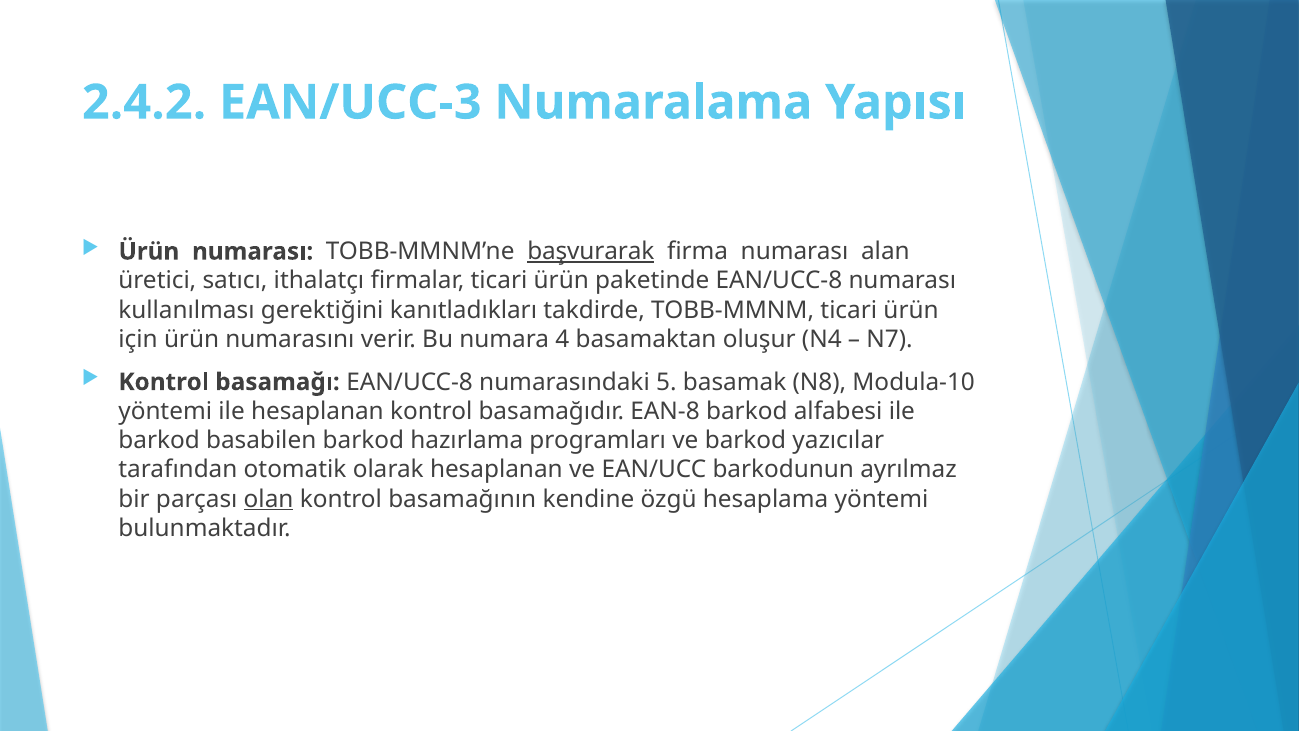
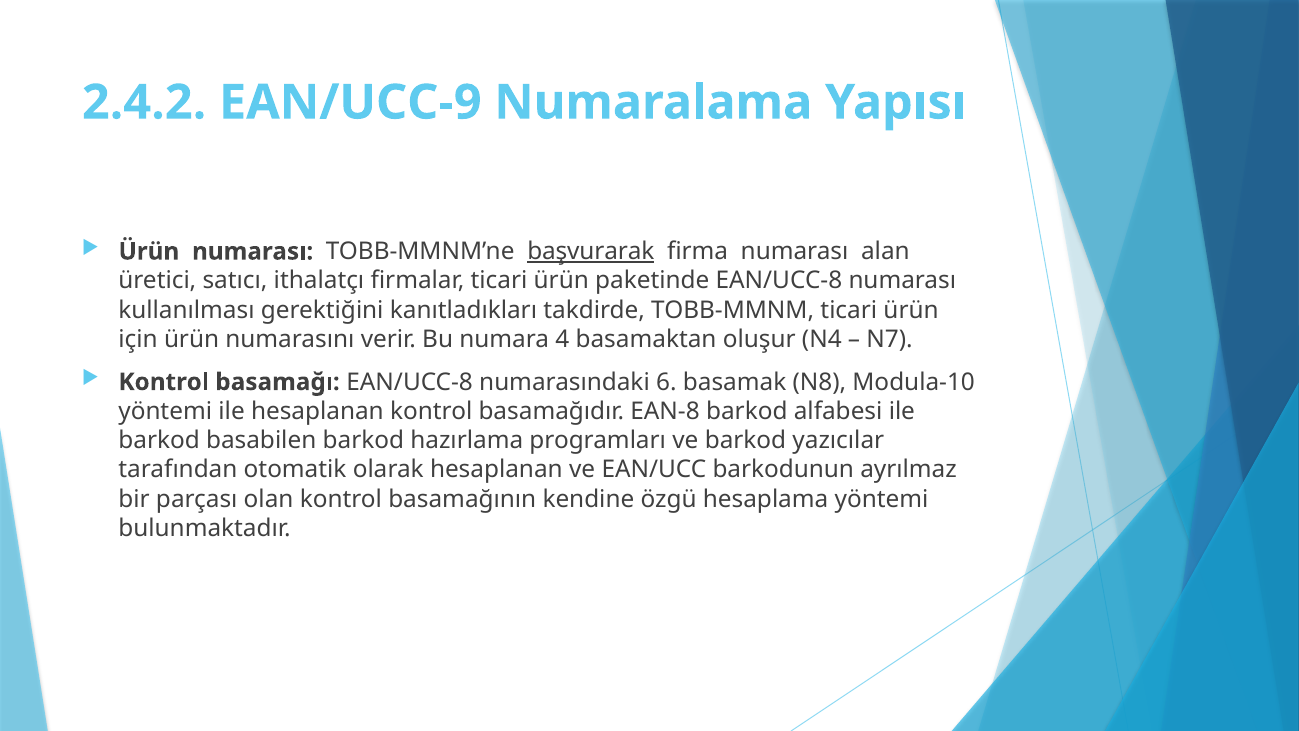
EAN/UCC-3: EAN/UCC-3 -> EAN/UCC-9 (350, 102)
5: 5 -> 6 (666, 382)
olan underline: present -> none (269, 499)
